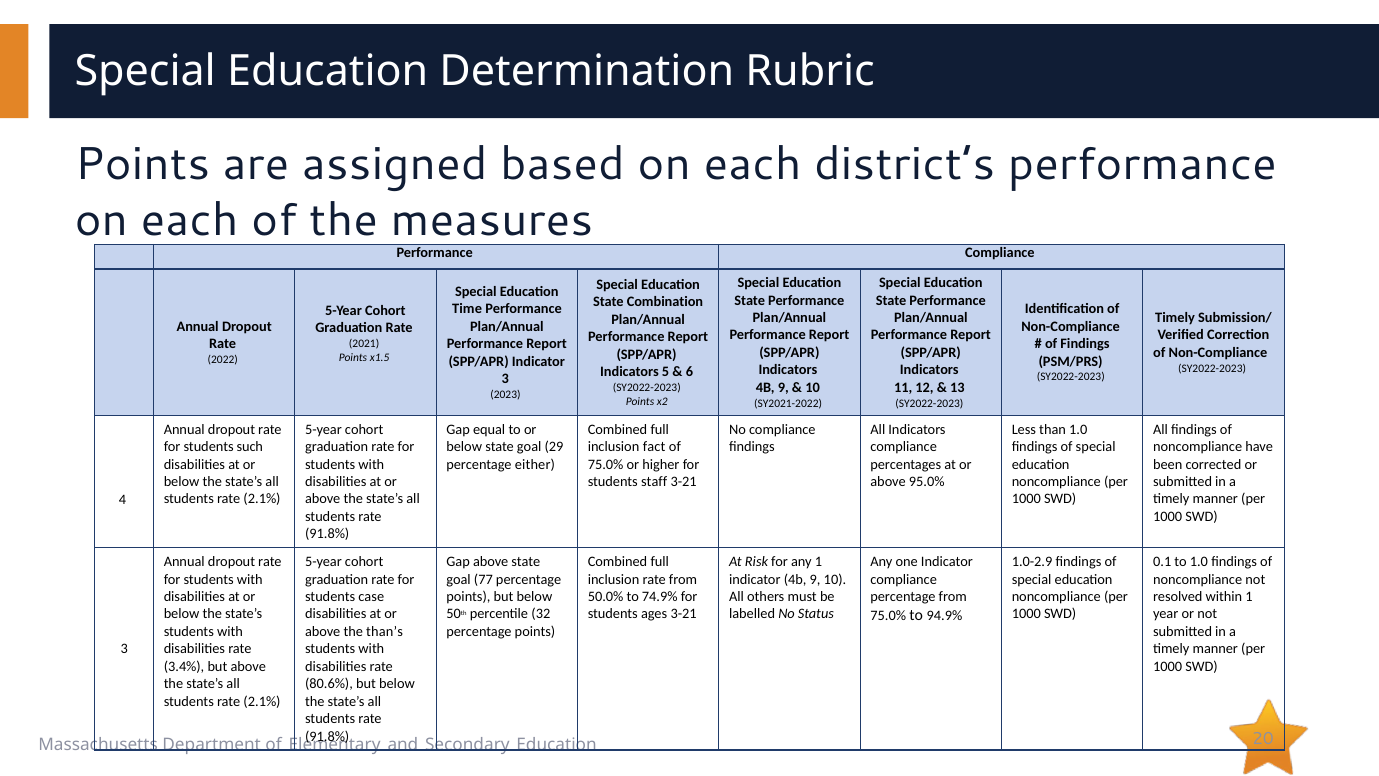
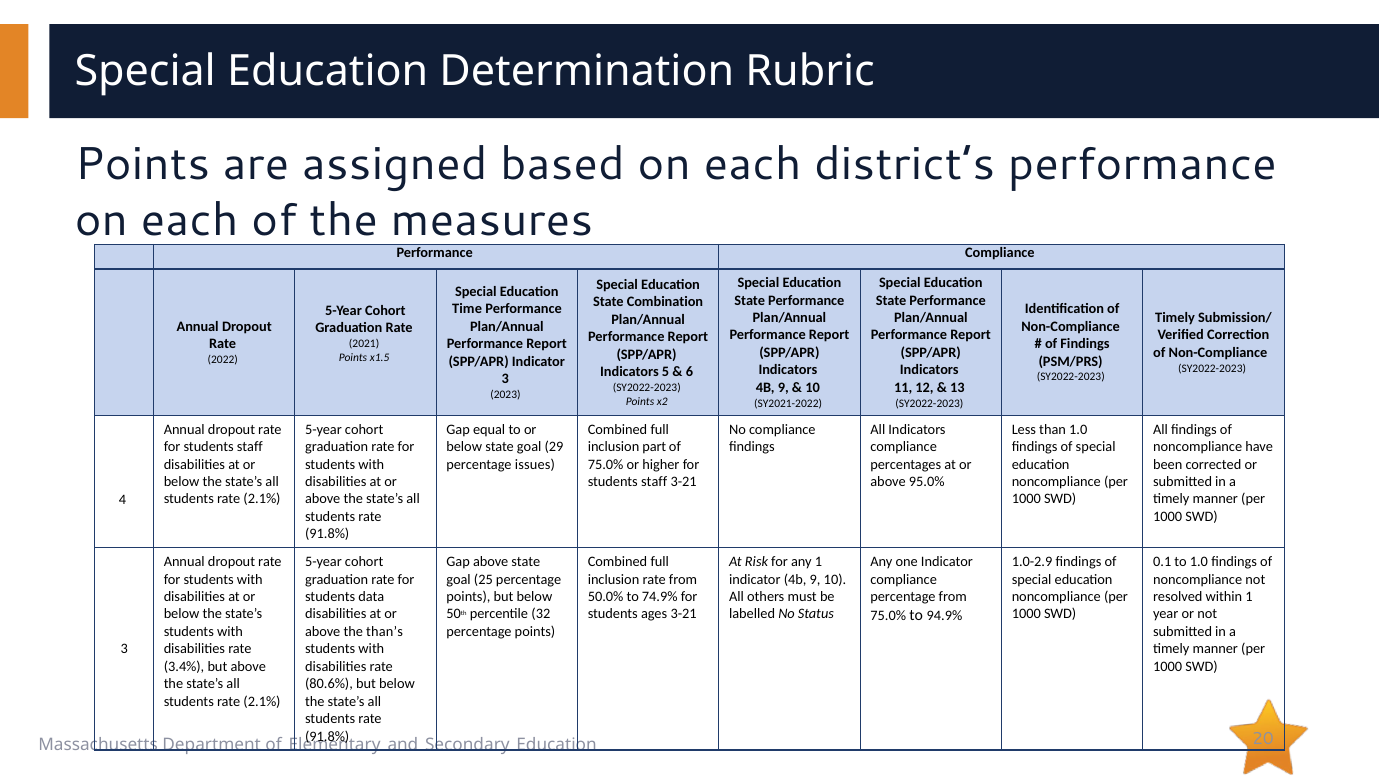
such: such -> staff (250, 447)
fact: fact -> part (654, 447)
either: either -> issues (535, 464)
77: 77 -> 25 (483, 579)
case: case -> data (371, 597)
